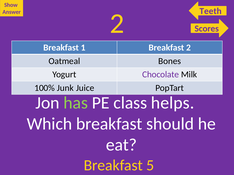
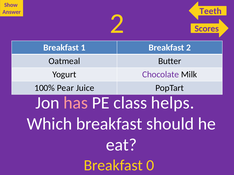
Bones: Bones -> Butter (170, 61)
Junk: Junk -> Pear (65, 88)
has colour: light green -> pink (76, 103)
5: 5 -> 0 (150, 166)
